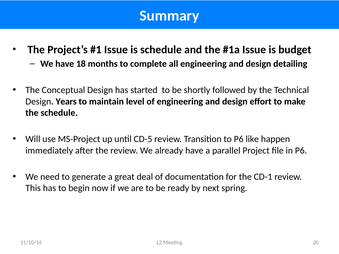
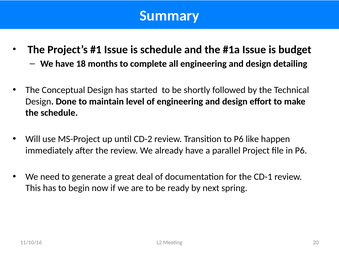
Years: Years -> Done (66, 102)
CD-5: CD-5 -> CD-2 (143, 139)
